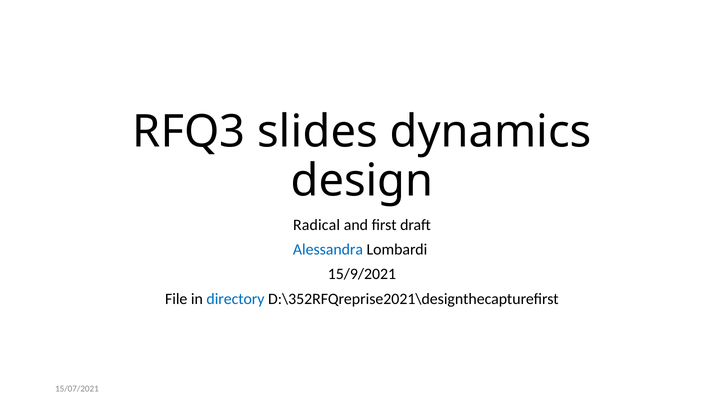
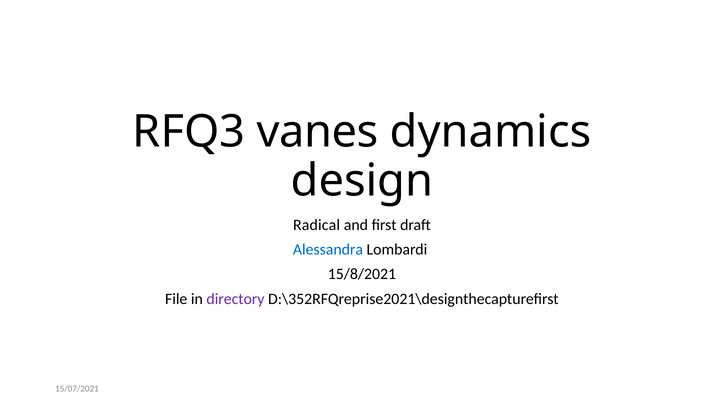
slides: slides -> vanes (318, 132)
15/9/2021: 15/9/2021 -> 15/8/2021 (362, 274)
directory colour: blue -> purple (235, 299)
